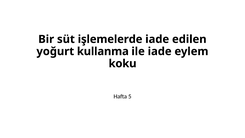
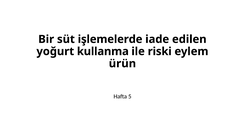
ile iade: iade -> riski (160, 51)
koku: koku -> ürün (122, 63)
